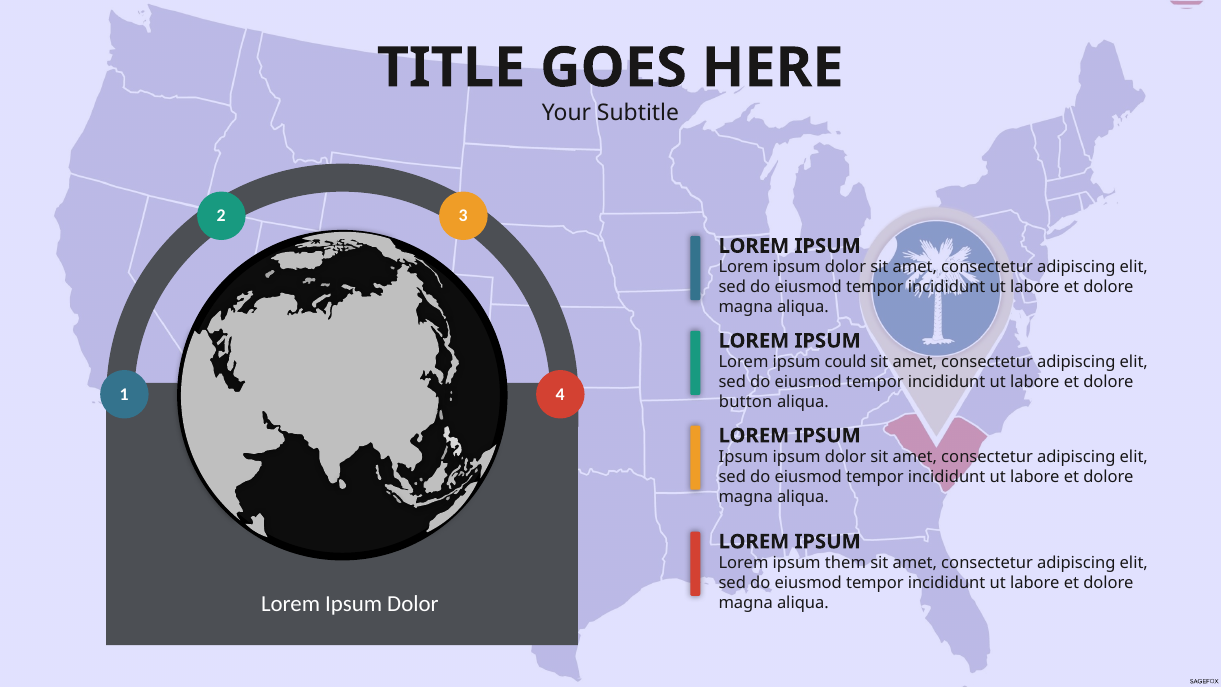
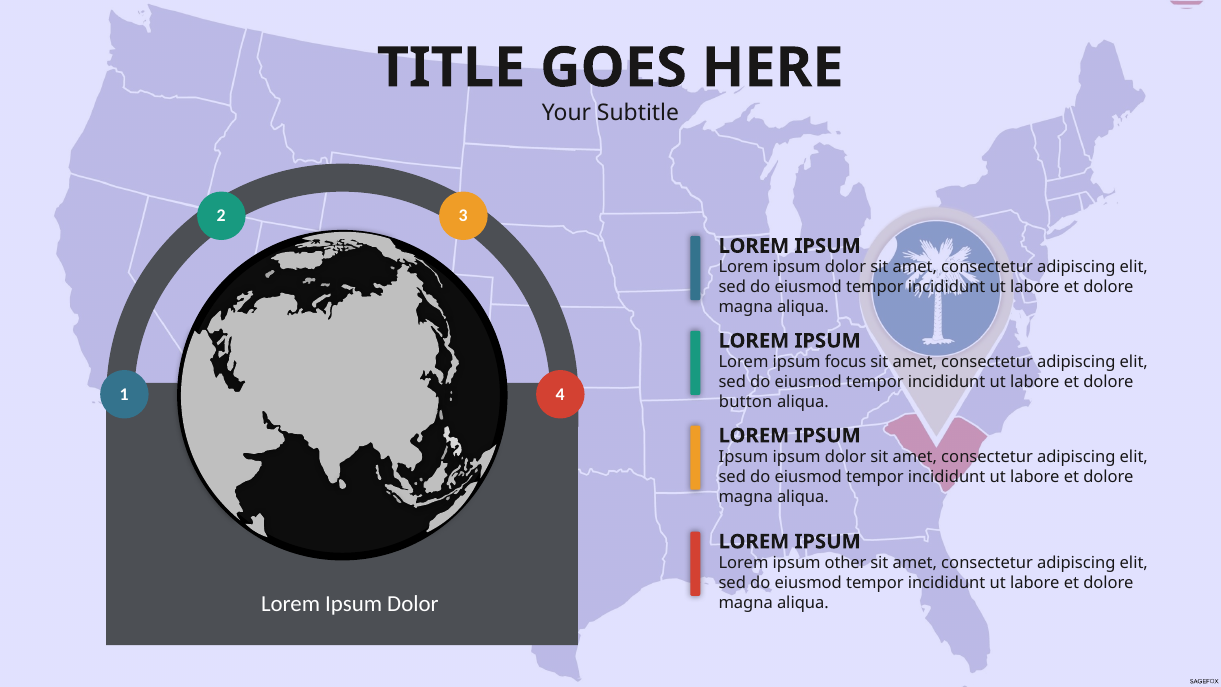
could: could -> focus (846, 362)
them: them -> other (846, 563)
